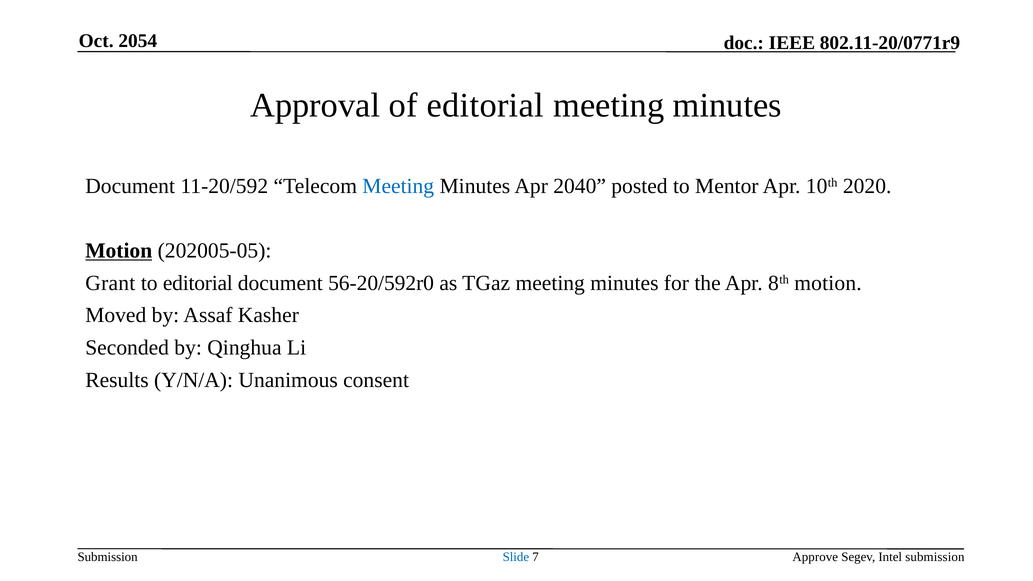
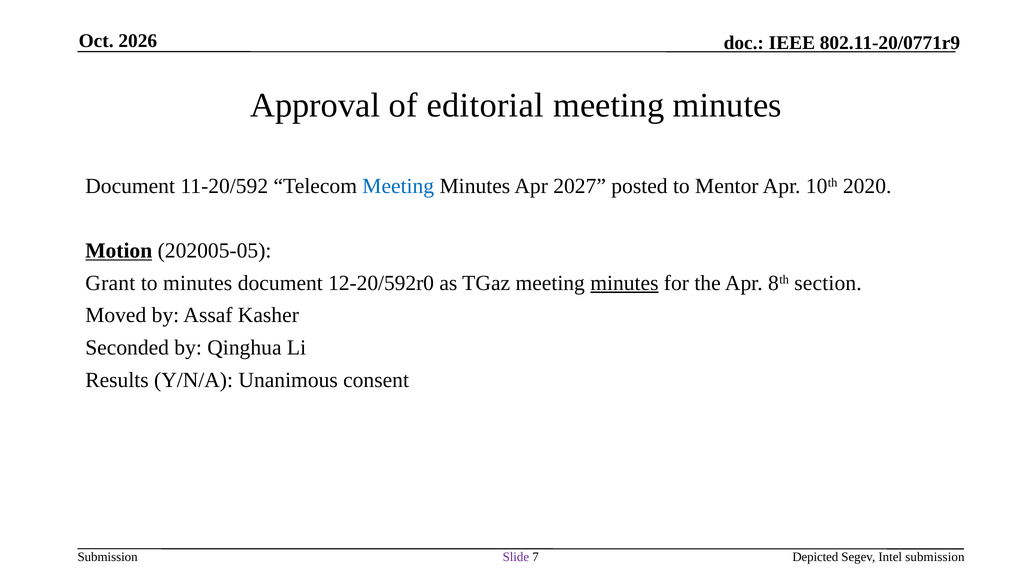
2054: 2054 -> 2026 (138, 41)
2040: 2040 -> 2027 (580, 186)
to editorial: editorial -> minutes (198, 283)
56-20/592r0: 56-20/592r0 -> 12-20/592r0 (381, 283)
minutes underline: none -> present (624, 283)
8th motion: motion -> section (828, 283)
Slide colour: blue -> purple (516, 557)
Approve: Approve -> Depicted (815, 557)
